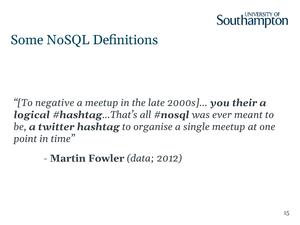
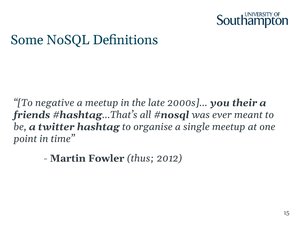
logical: logical -> friends (32, 115)
data: data -> thus (141, 158)
